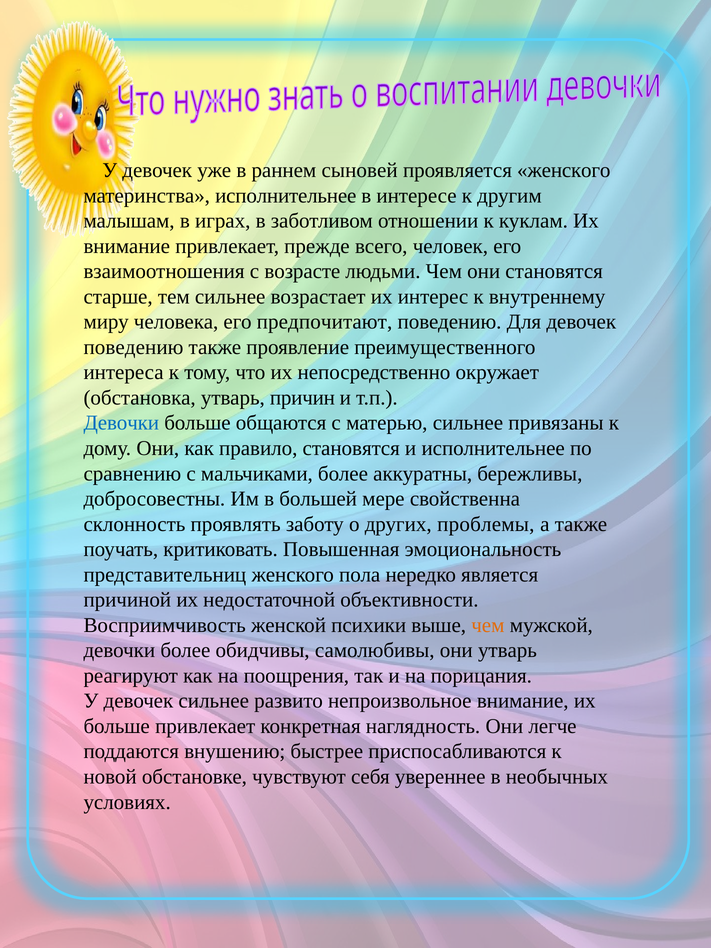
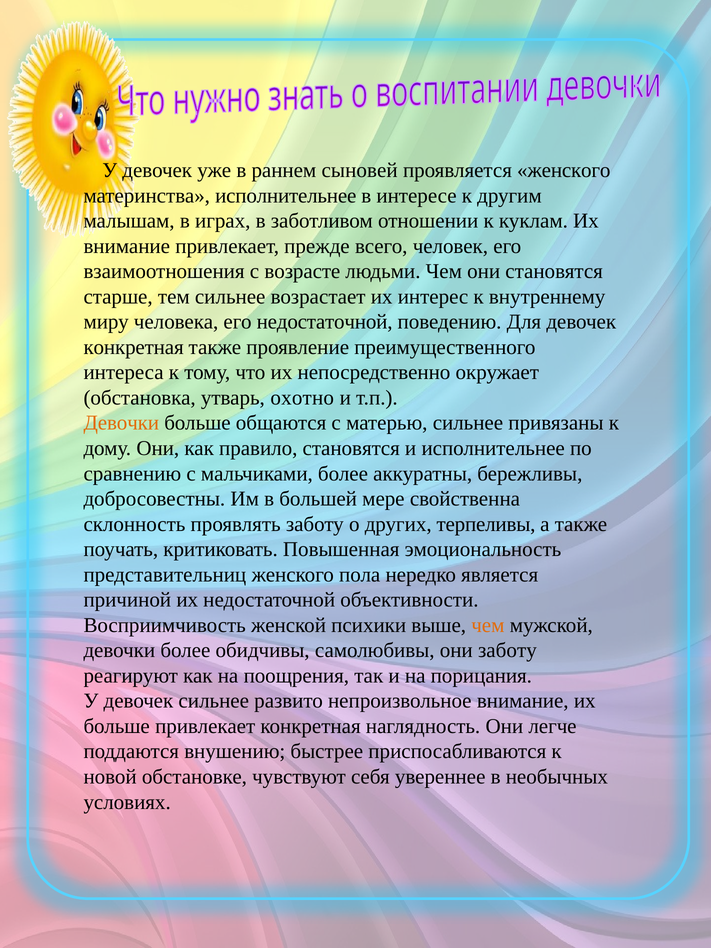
его предпочитают: предпочитают -> недостаточной (325, 322)
поведению: поведению -> конкретная (134, 347)
причин: причин -> охотно (302, 398)
Девочки colour: blue -> orange (121, 423)
проблемы: проблемы -> терпеливы (486, 524)
они утварь: утварь -> заботу (507, 650)
